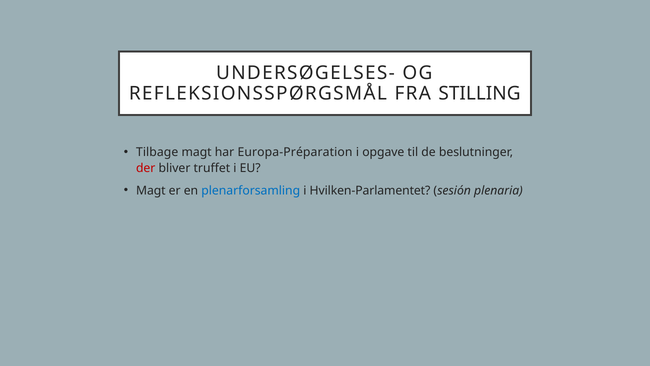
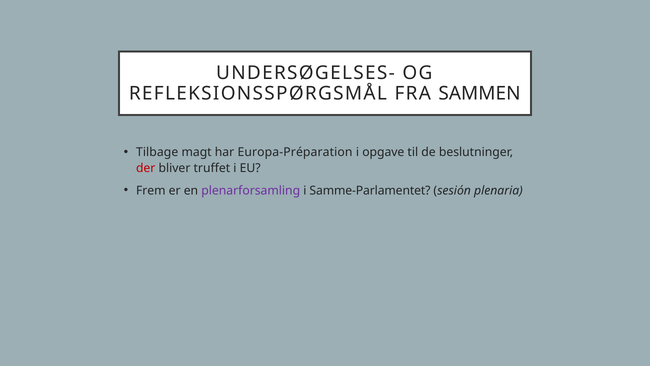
STILLING: STILLING -> SAMMEN (480, 93)
Magt: Magt -> Frem (151, 190)
plenarforsamling colour: blue -> purple (251, 190)
Hvilken-Parlamentet: Hvilken-Parlamentet -> Samme-Parlamentet (370, 190)
